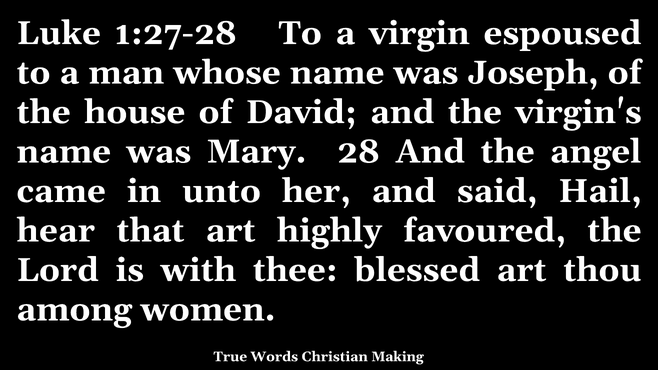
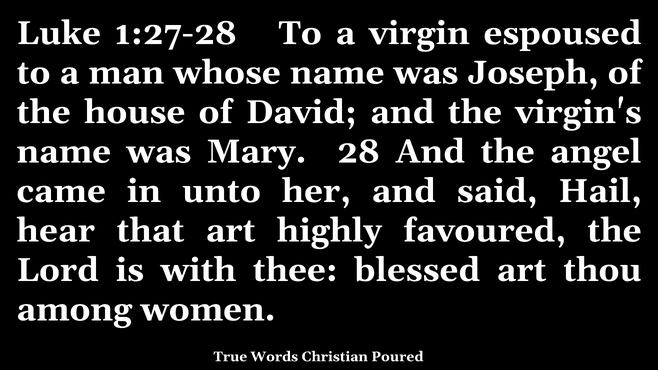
Making: Making -> Poured (397, 357)
